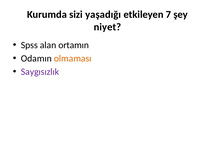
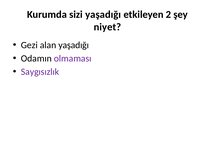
7: 7 -> 2 (168, 15)
Spss: Spss -> Gezi (29, 45)
alan ortamın: ortamın -> yaşadığı (74, 45)
olmaması colour: orange -> purple (73, 58)
